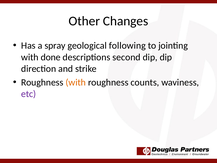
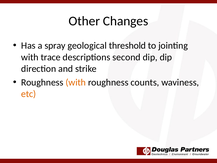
following: following -> threshold (127, 46)
done: done -> trace (51, 57)
etc colour: purple -> orange (29, 94)
